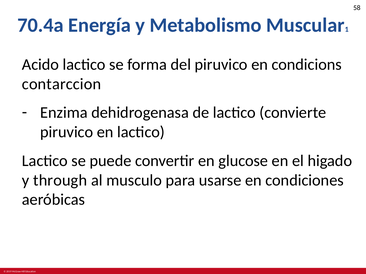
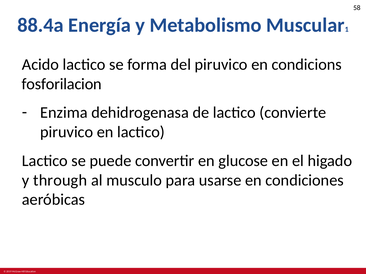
70.4a: 70.4a -> 88.4a (41, 25)
contarccion: contarccion -> fosforilacion (62, 84)
